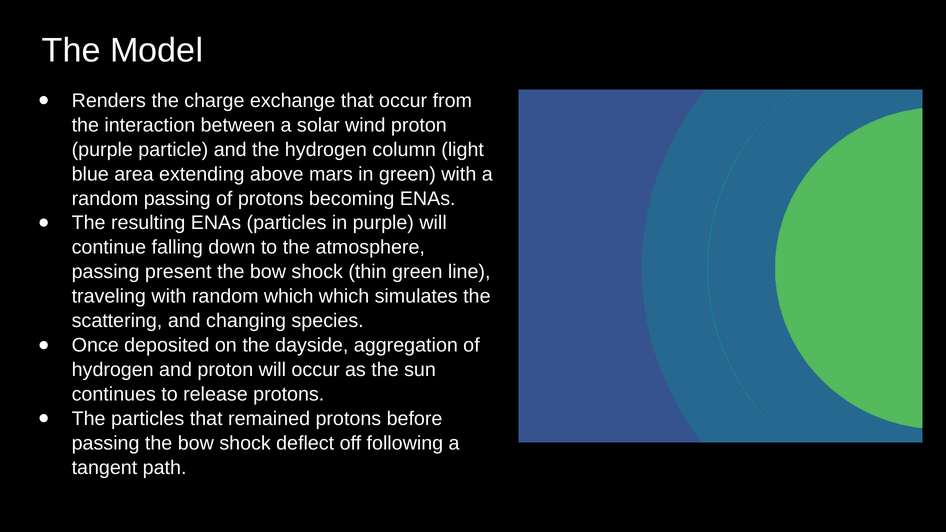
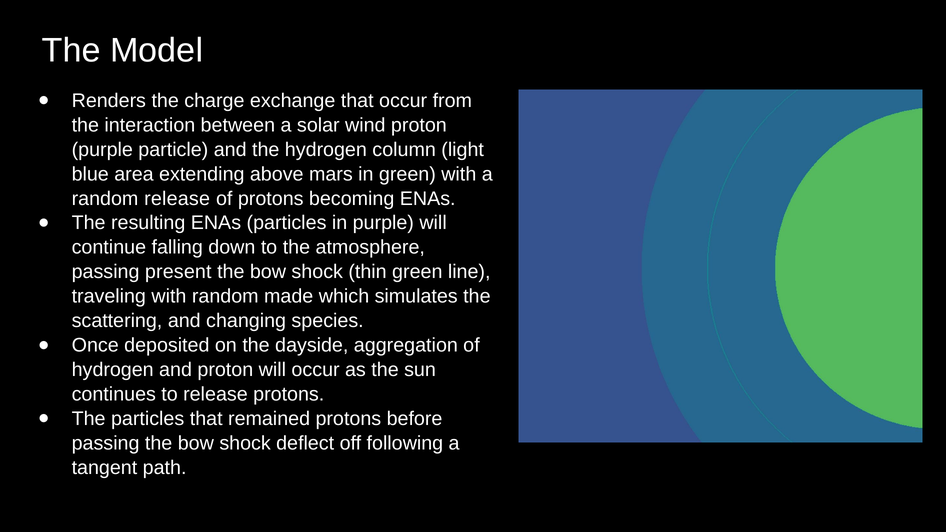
random passing: passing -> release (177, 199)
random which: which -> made (289, 296)
